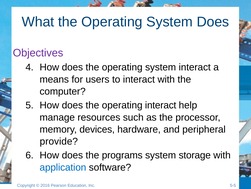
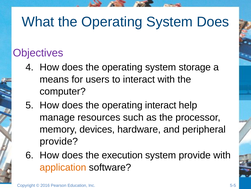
system interact: interact -> storage (195, 67)
programs: programs -> execution (122, 155)
system storage: storage -> provide (195, 155)
application colour: blue -> orange (63, 167)
